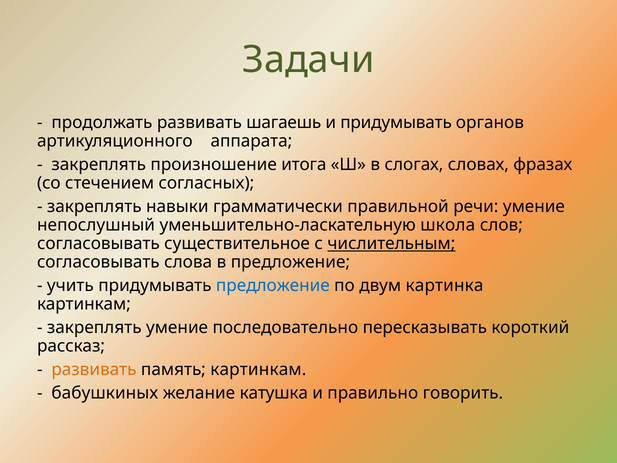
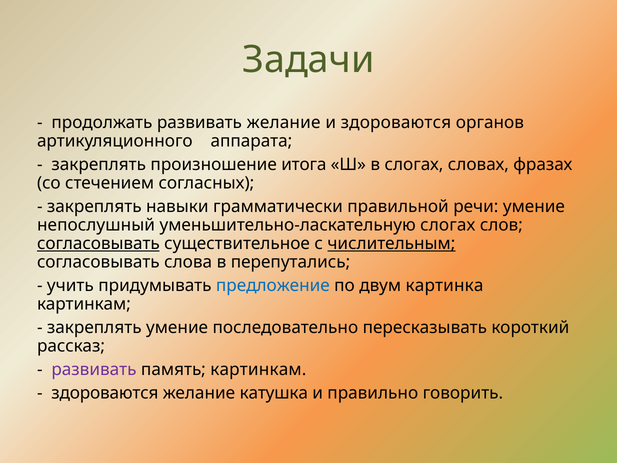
развивать шагаешь: шагаешь -> желание (284, 123)
и придумывать: придумывать -> здороваются (396, 123)
уменьшительно-ласкательную школа: школа -> слогах (448, 225)
согласовывать underline: none -> present (98, 243)
в предложение: предложение -> перепутались (291, 262)
развивать colour: orange -> purple (94, 369)
бабушкиных: бабушкиных -> здороваются (105, 393)
